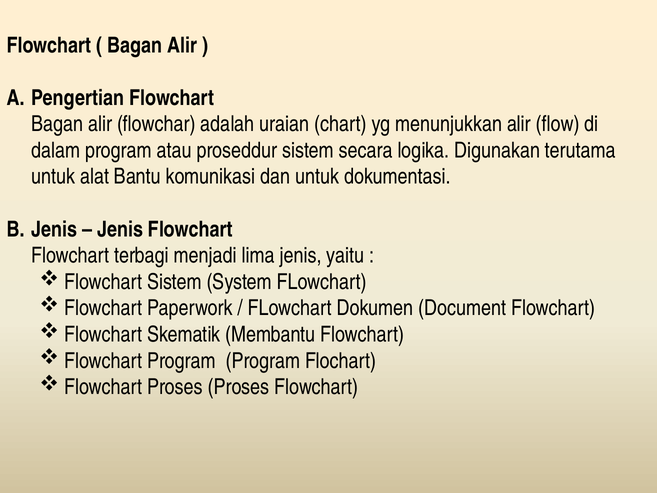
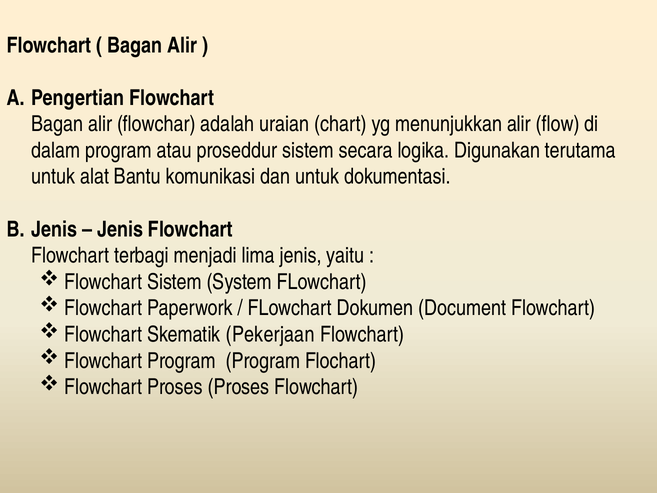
Membantu: Membantu -> Pekerjaan (270, 334)
